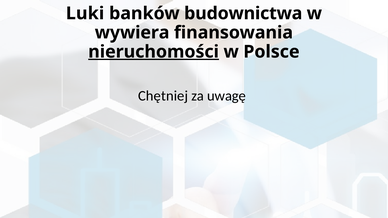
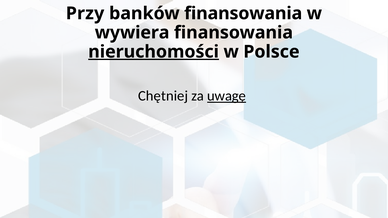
Luki: Luki -> Przy (85, 13)
banków budownictwa: budownictwa -> finansowania (243, 13)
uwagę underline: none -> present (227, 96)
